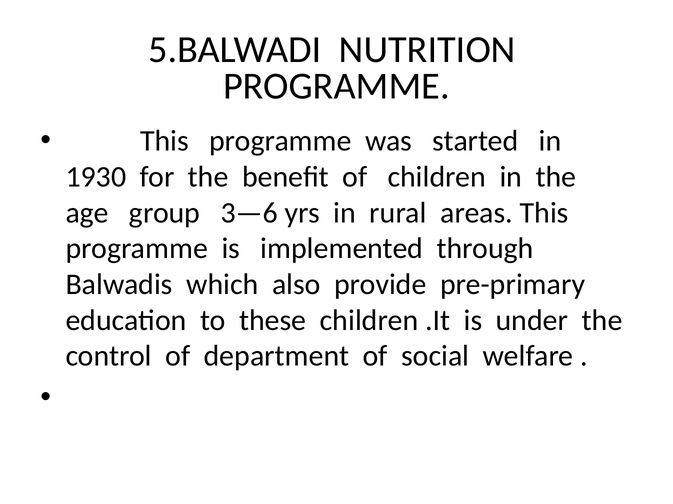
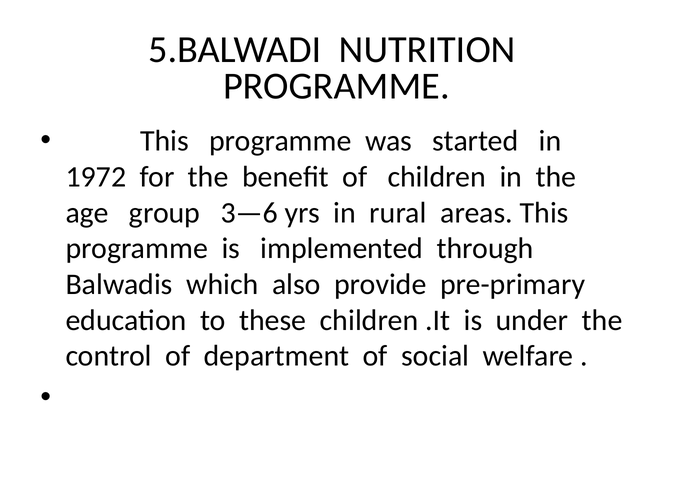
1930: 1930 -> 1972 (96, 177)
